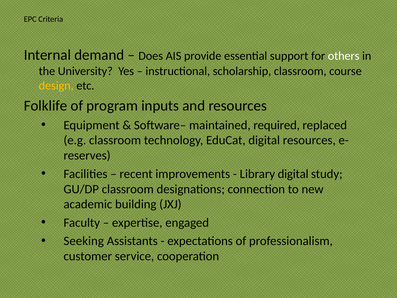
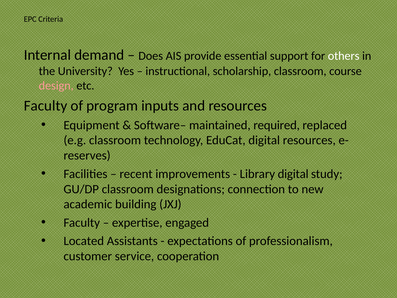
design colour: yellow -> pink (56, 86)
Folklife: Folklife -> Faculty (46, 105)
Seeking: Seeking -> Located (84, 241)
